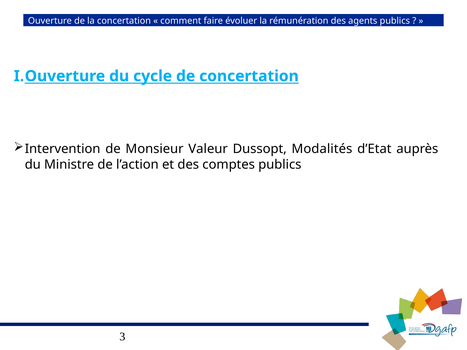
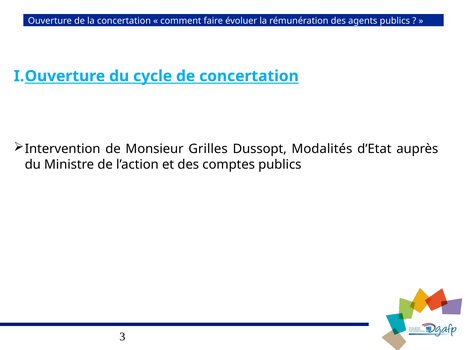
Valeur: Valeur -> Grilles (208, 149)
